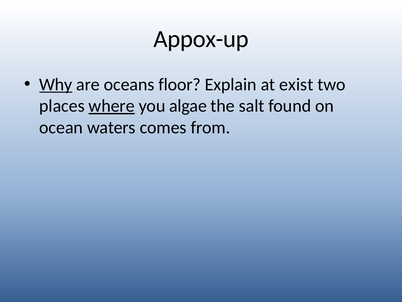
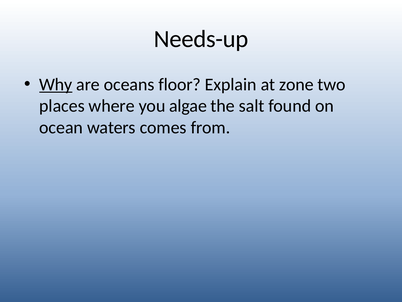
Appox-up: Appox-up -> Needs-up (201, 39)
exist: exist -> zone (296, 84)
where underline: present -> none (112, 106)
